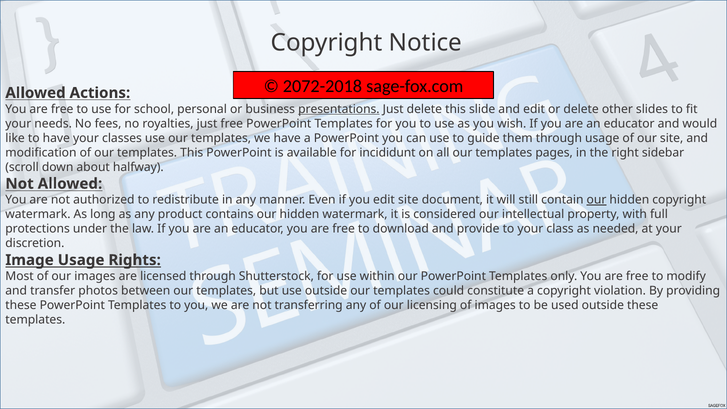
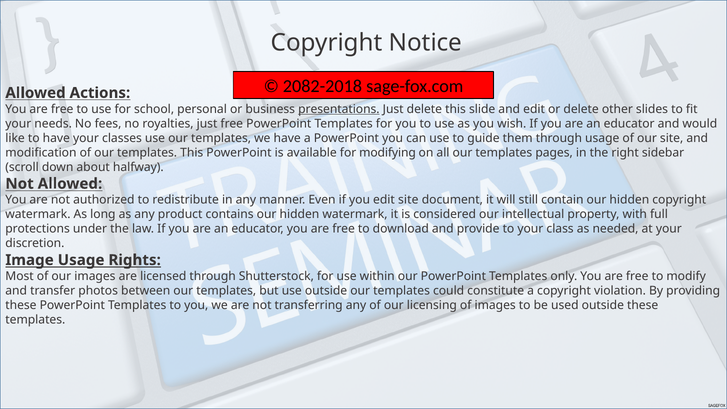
2072-2018: 2072-2018 -> 2082-2018 (322, 86)
incididunt: incididunt -> modifying (388, 153)
our underline: present -> none (596, 200)
